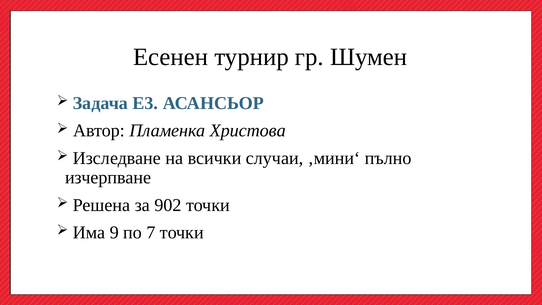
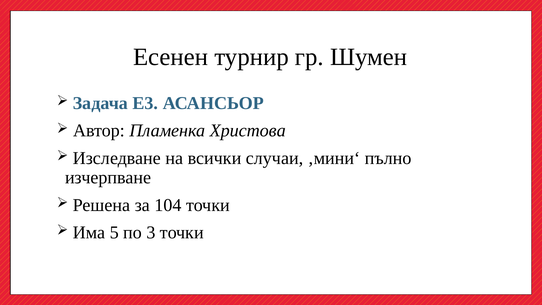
902: 902 -> 104 (168, 205)
9: 9 -> 5 (114, 232)
7: 7 -> 3 (151, 232)
